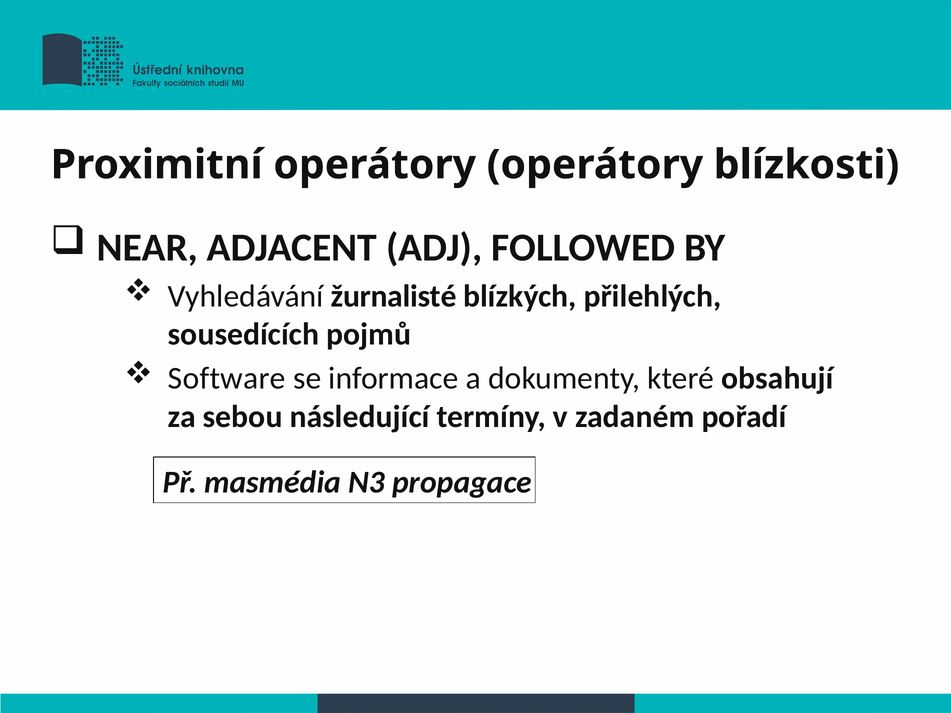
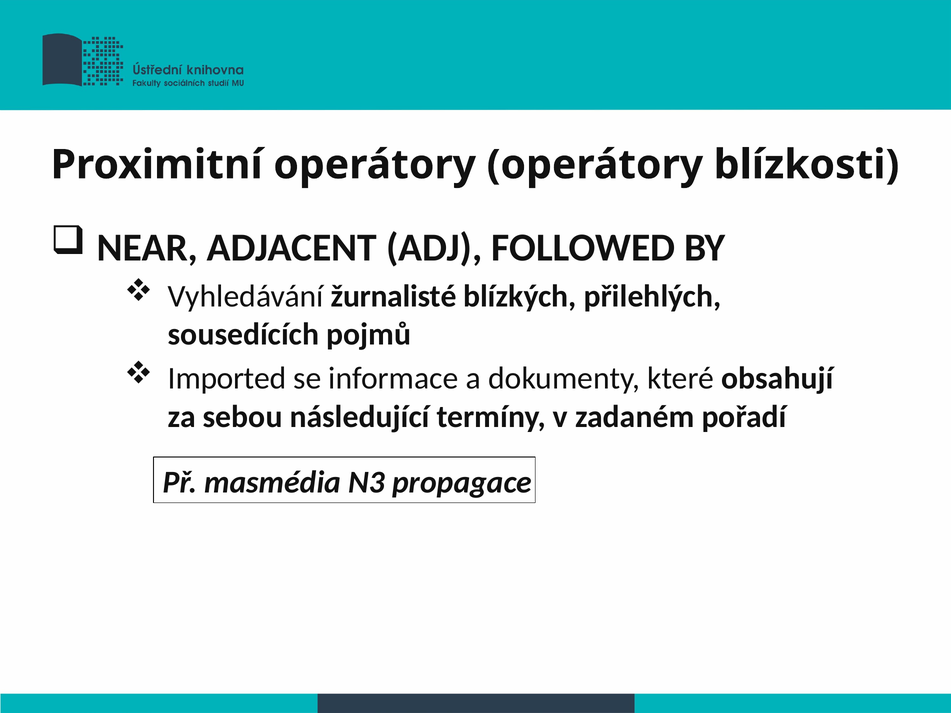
Software: Software -> Imported (227, 379)
